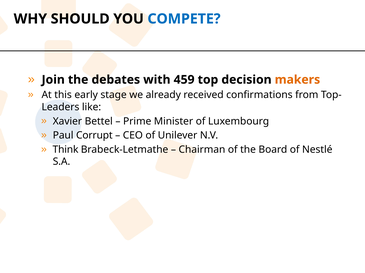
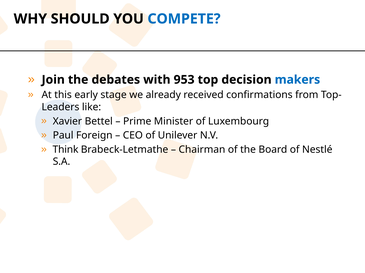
459: 459 -> 953 (184, 80)
makers colour: orange -> blue (297, 80)
Corrupt: Corrupt -> Foreign (94, 136)
